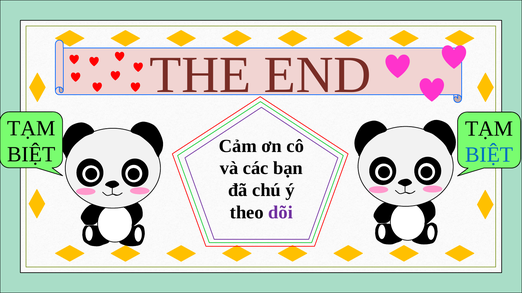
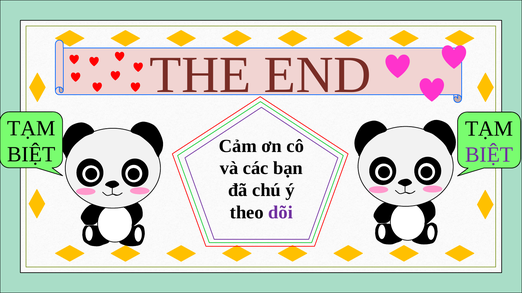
BIỆT colour: blue -> purple (489, 155)
